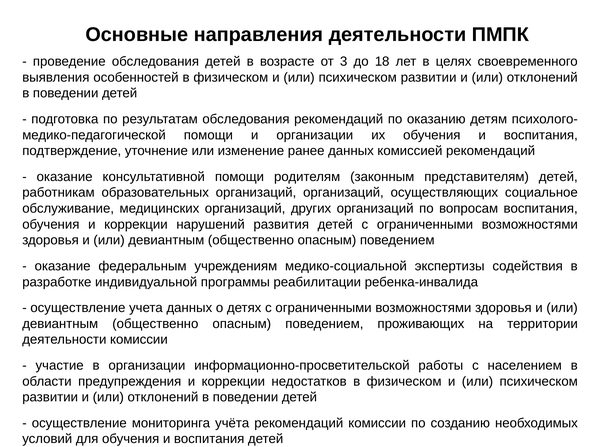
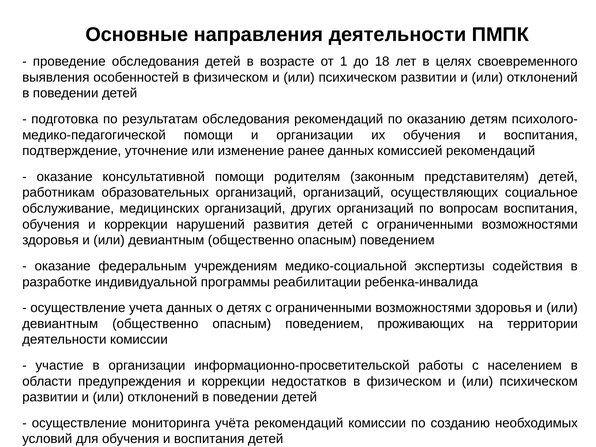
3: 3 -> 1 (344, 62)
